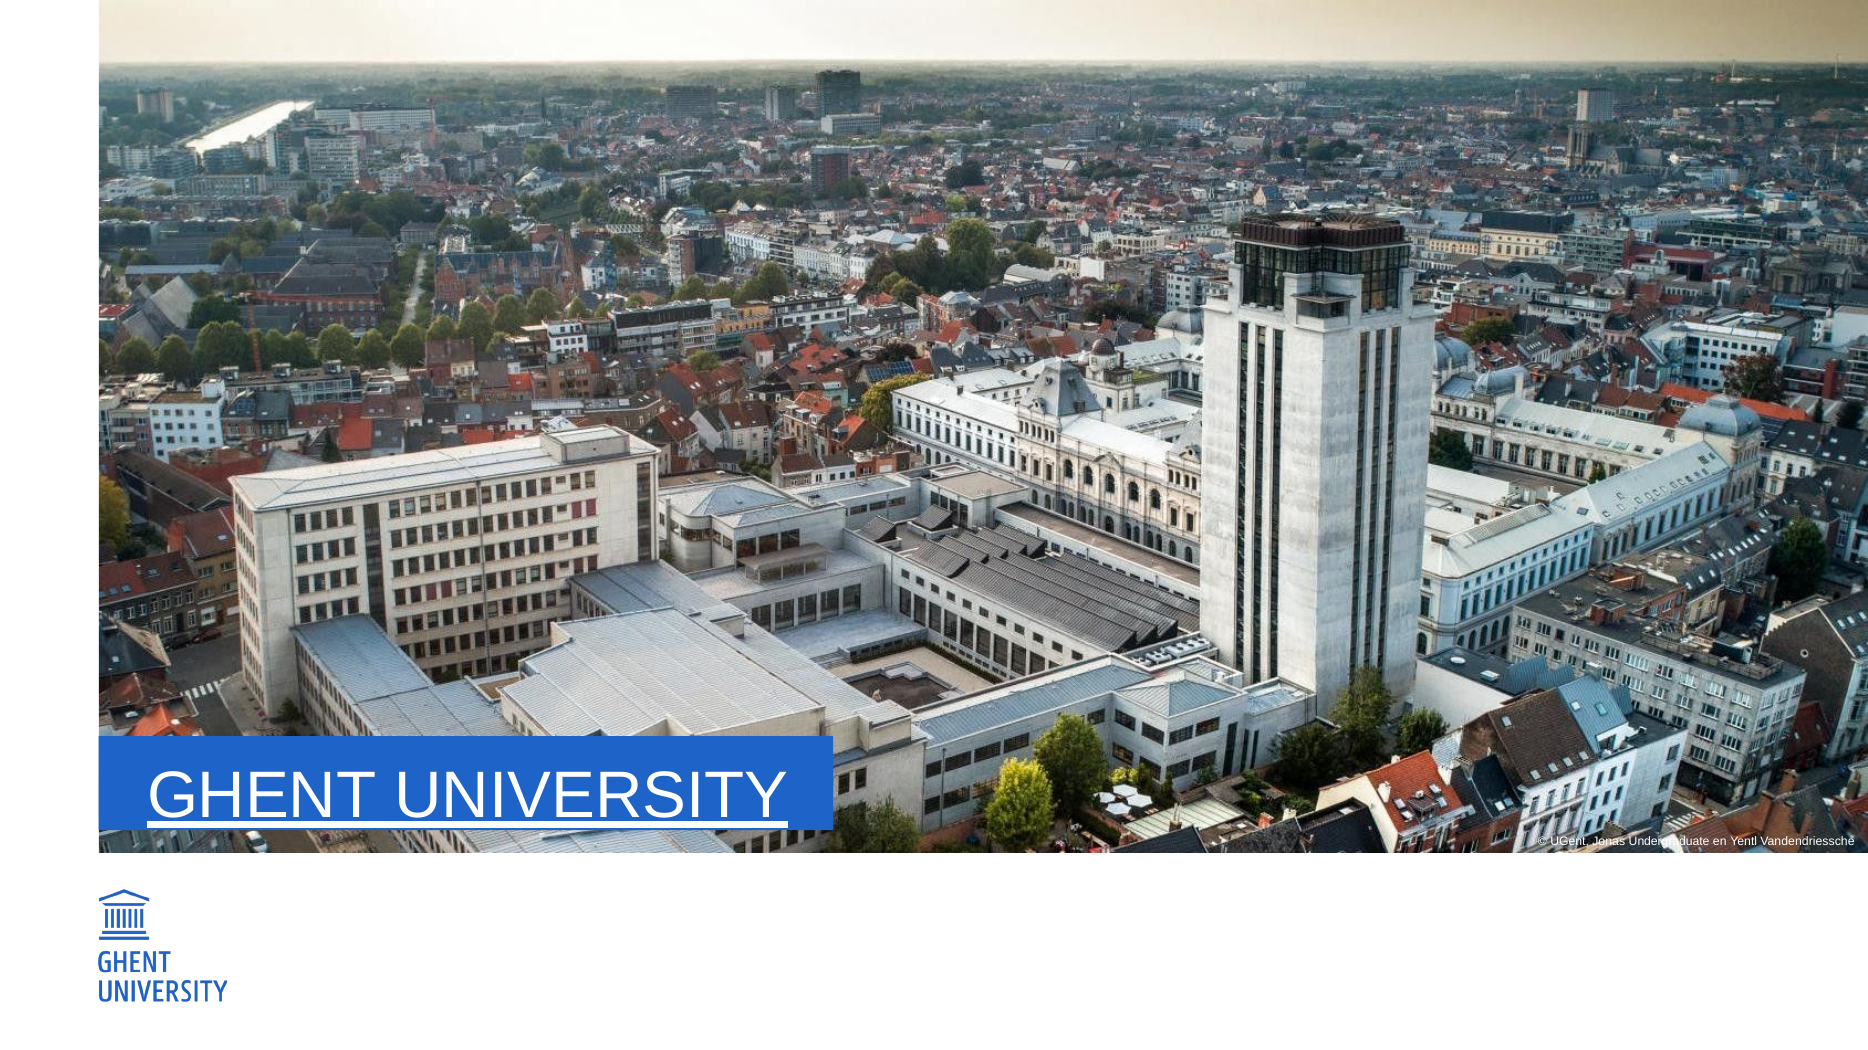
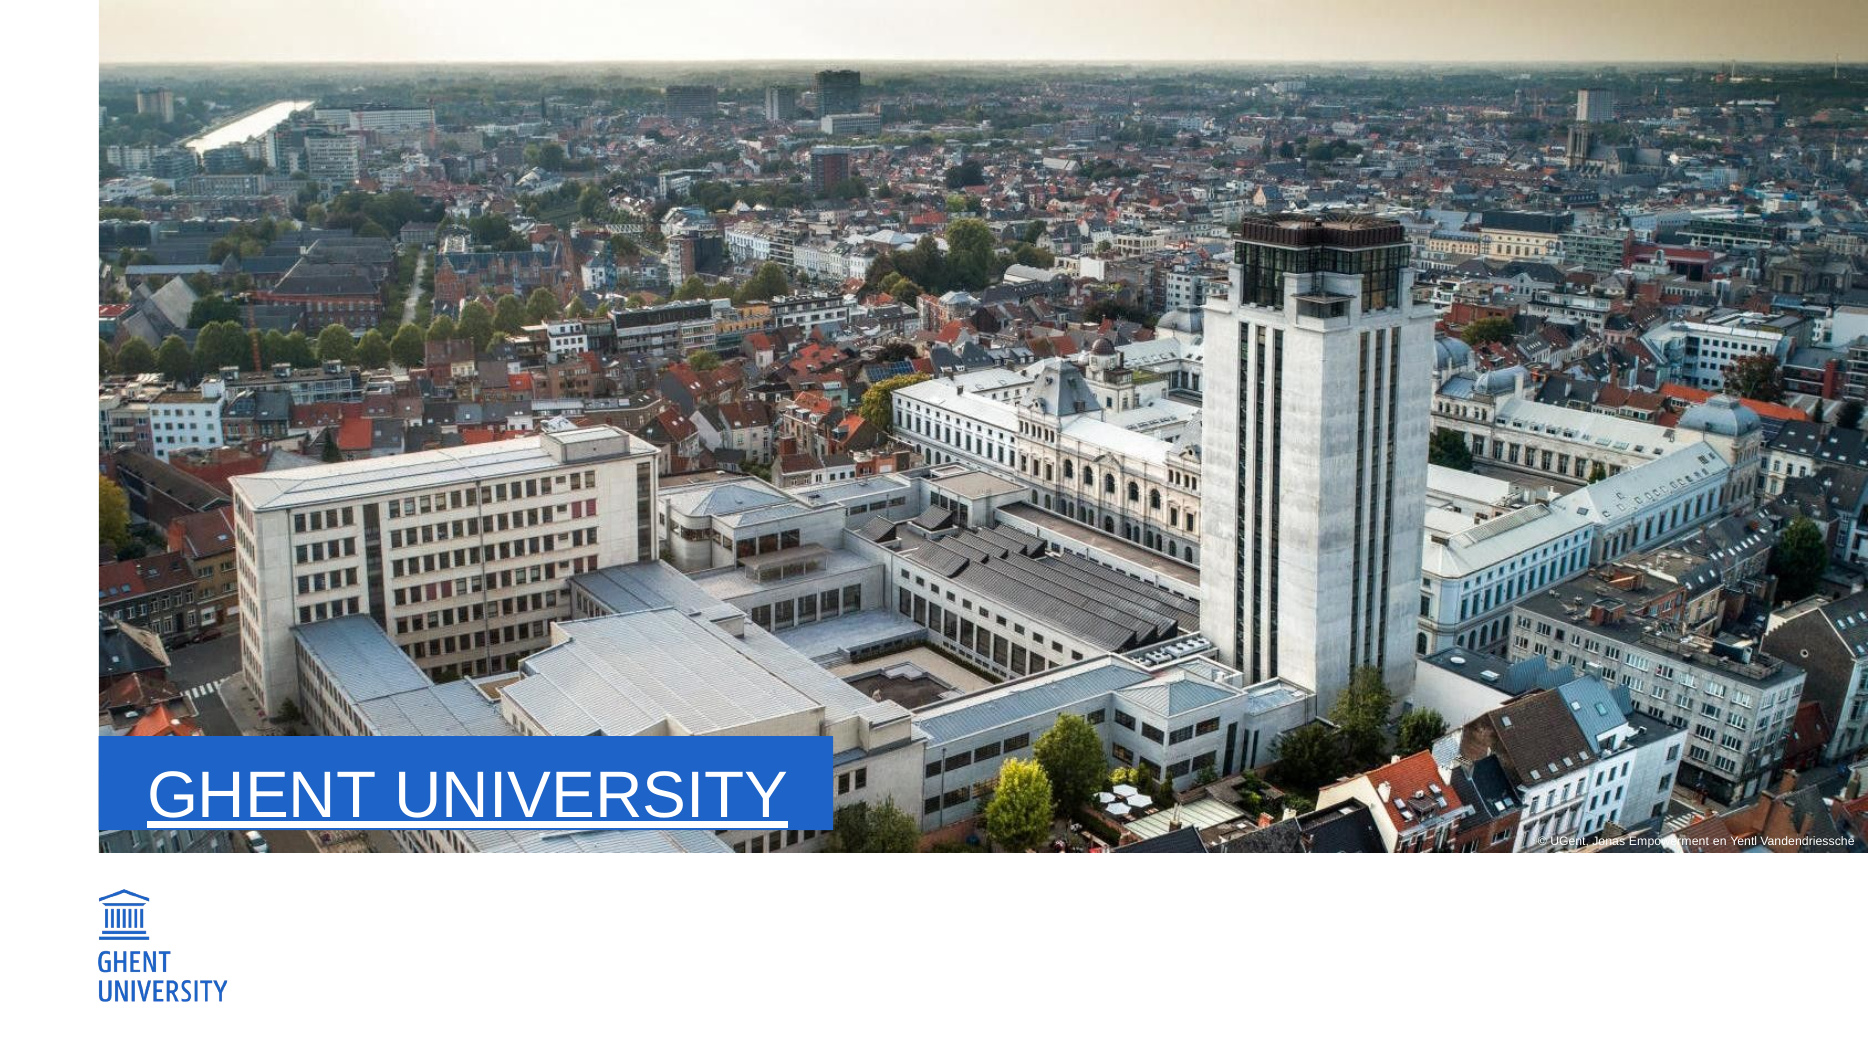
Undergraduate: Undergraduate -> Empowerment (1669, 842)
